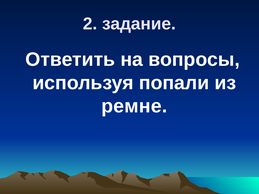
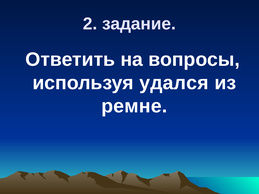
попали: попали -> удался (174, 83)
